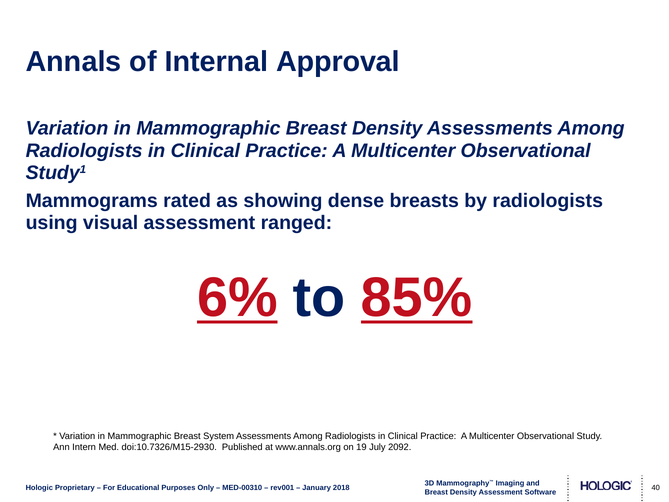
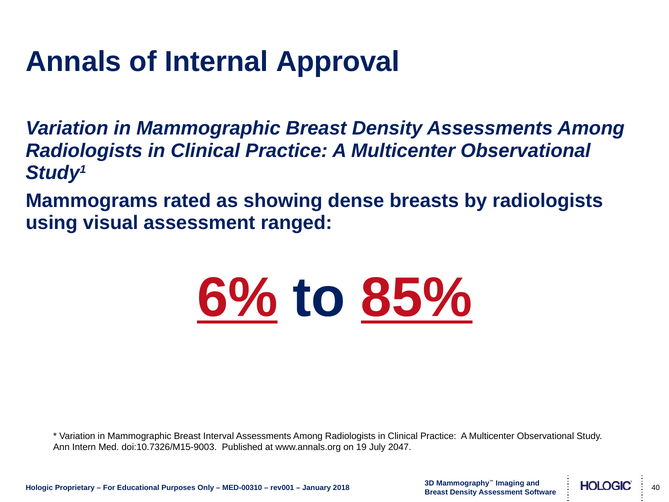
System: System -> Interval (219, 436)
doi:10.7326/M15-2930: doi:10.7326/M15-2930 -> doi:10.7326/M15-9003 (169, 447)
2092: 2092 -> 2047 (400, 447)
